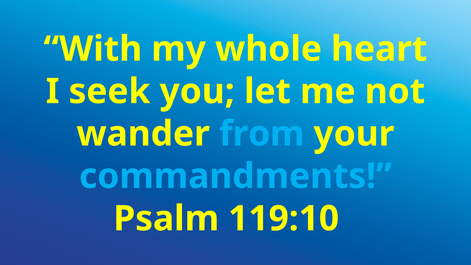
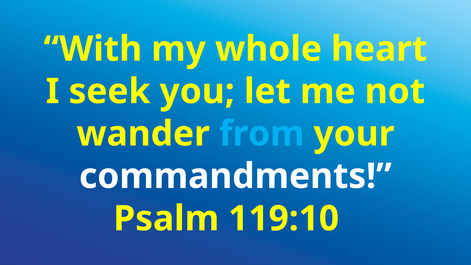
commandments colour: light blue -> white (235, 176)
